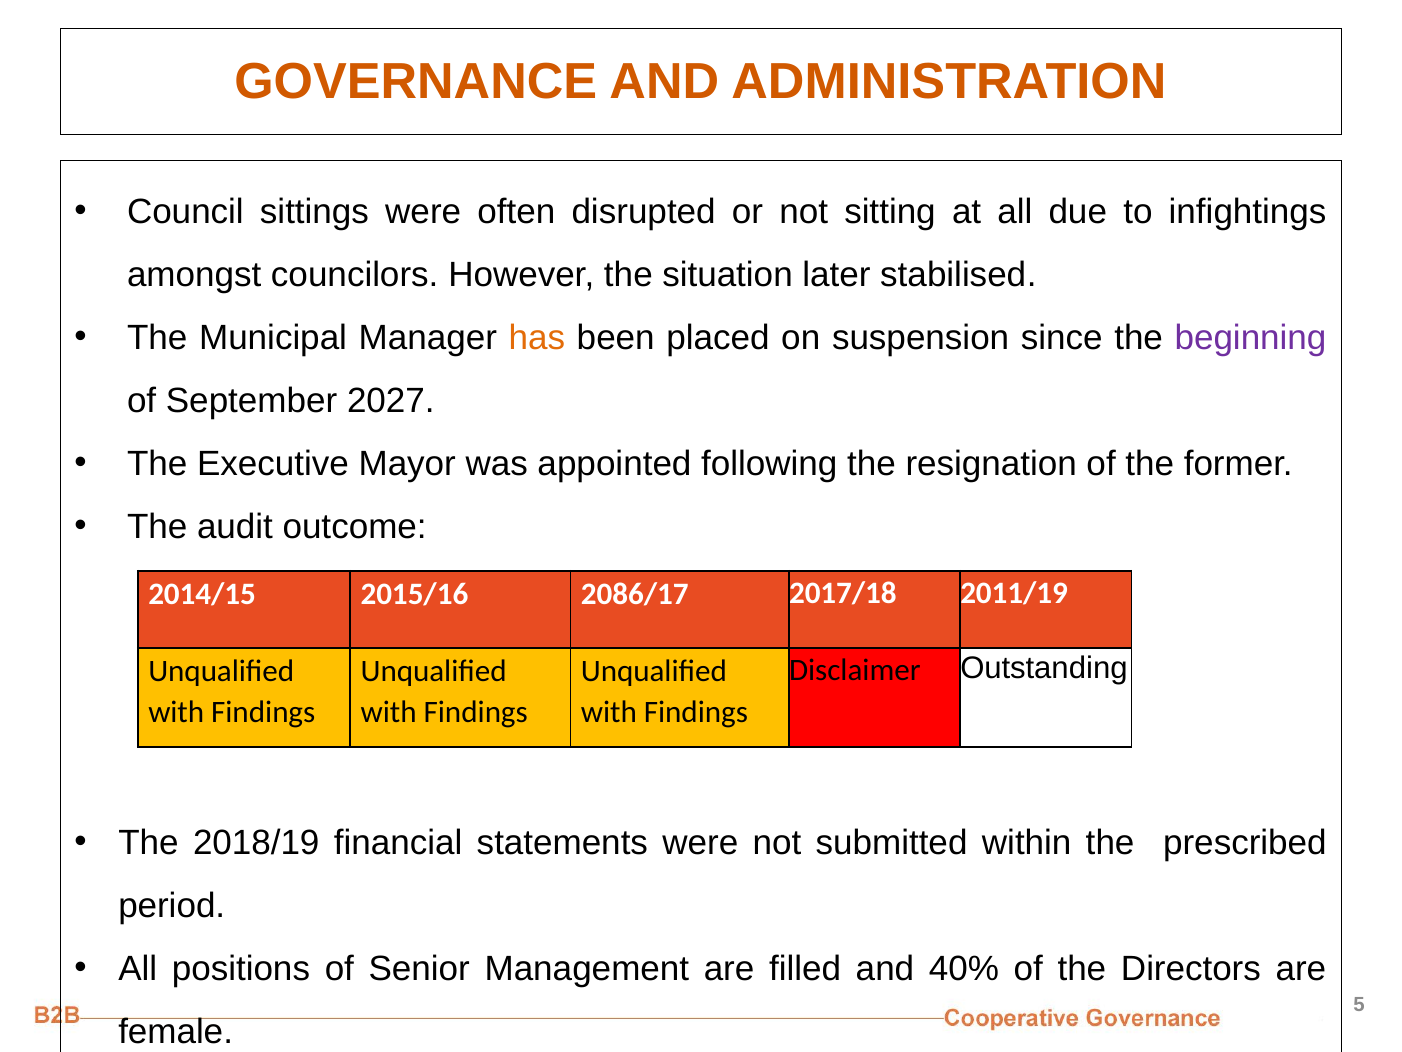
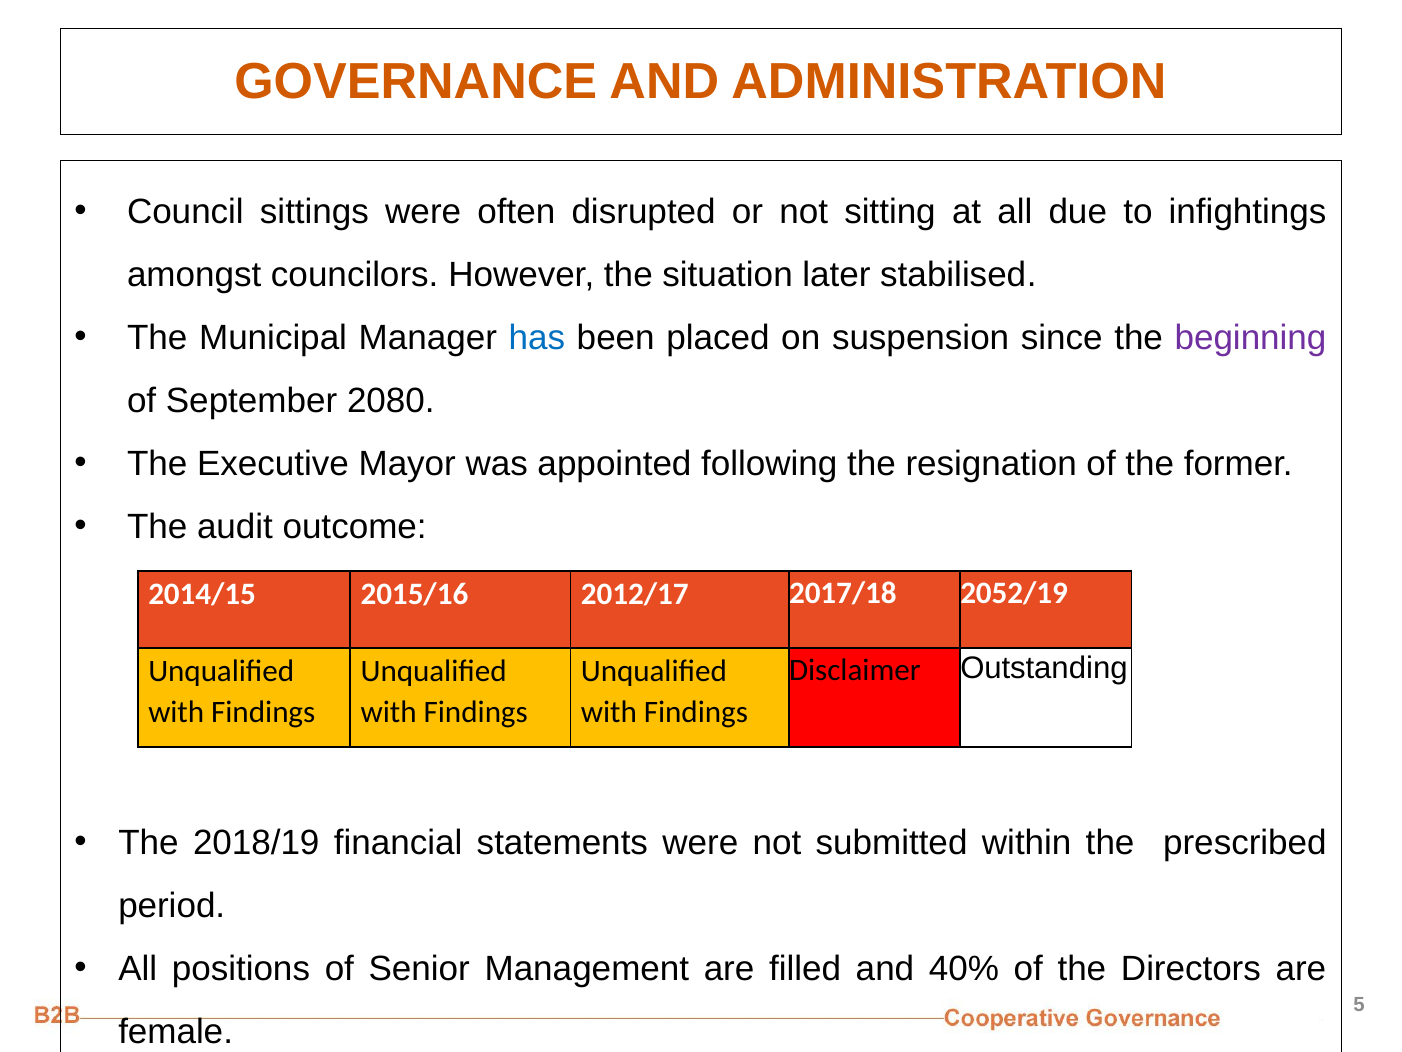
has colour: orange -> blue (537, 338)
2027: 2027 -> 2080 (391, 401)
2086/17: 2086/17 -> 2012/17 (635, 594)
2011/19: 2011/19 -> 2052/19 (1014, 593)
